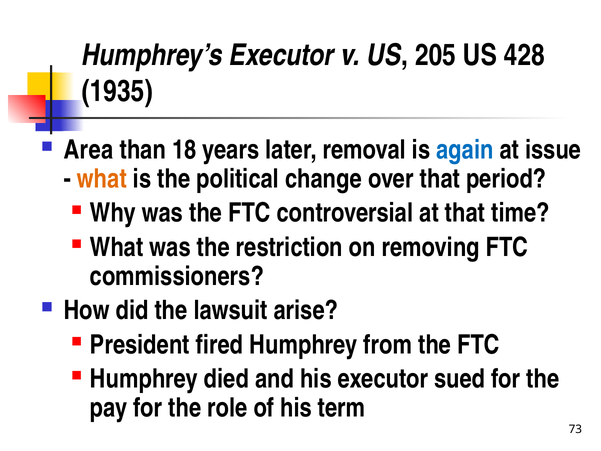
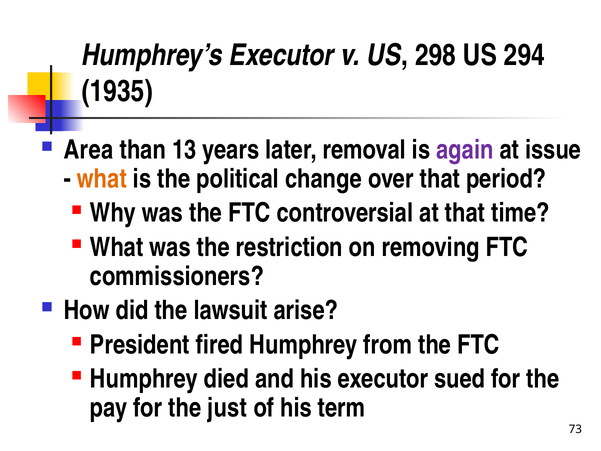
205: 205 -> 298 (436, 55)
428: 428 -> 294 (525, 55)
18: 18 -> 13 (184, 150)
again colour: blue -> purple (465, 150)
role: role -> just (227, 408)
